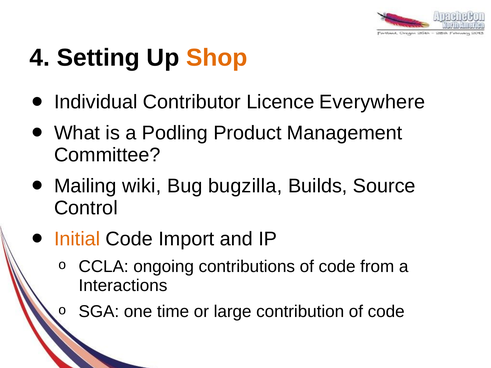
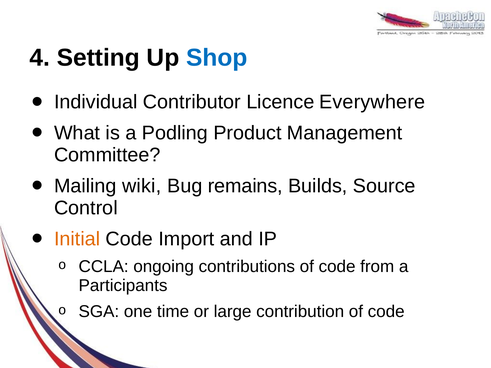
Shop colour: orange -> blue (217, 58)
bugzilla: bugzilla -> remains (245, 186)
Interactions: Interactions -> Participants (123, 286)
